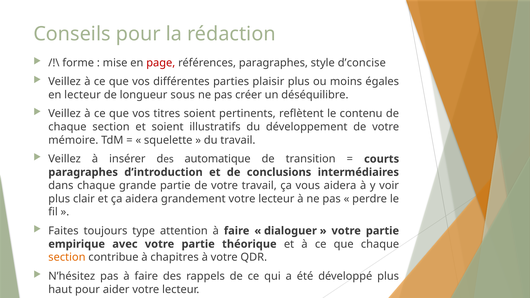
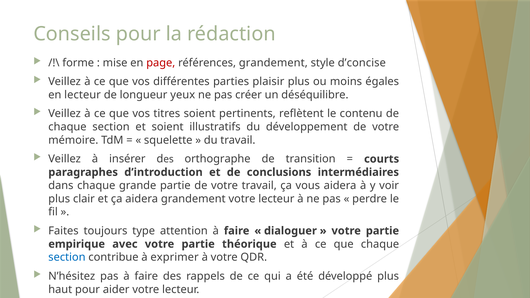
références paragraphes: paragraphes -> grandement (273, 63)
sous: sous -> yeux (183, 95)
automatique: automatique -> orthographe (218, 159)
section colour: orange -> blue (67, 257)
chapitres: chapitres -> exprimer (175, 257)
